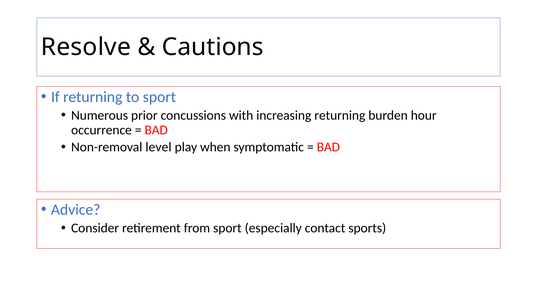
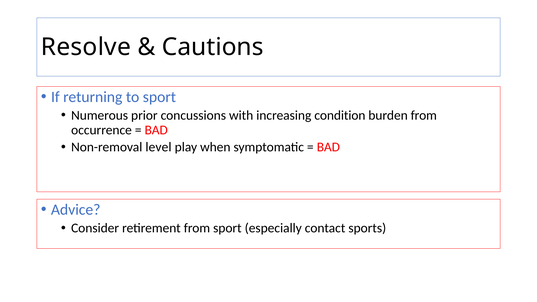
increasing returning: returning -> condition (340, 115)
burden hour: hour -> from (424, 115)
